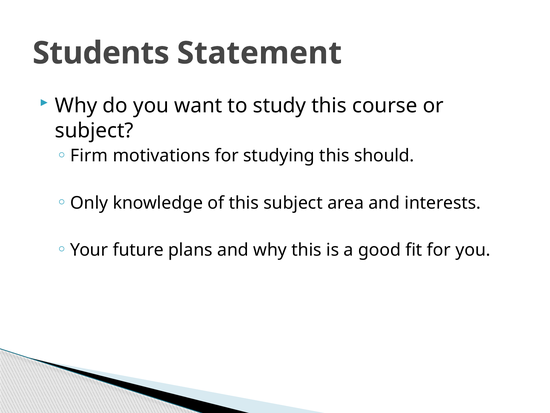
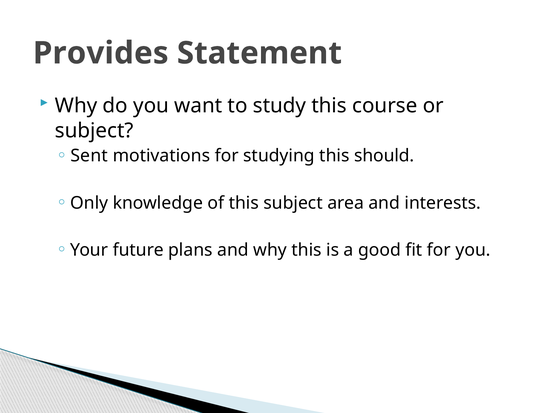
Students: Students -> Provides (101, 53)
Firm: Firm -> Sent (89, 156)
